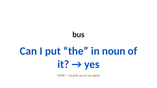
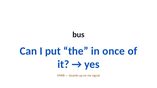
noun: noun -> once (114, 51)
